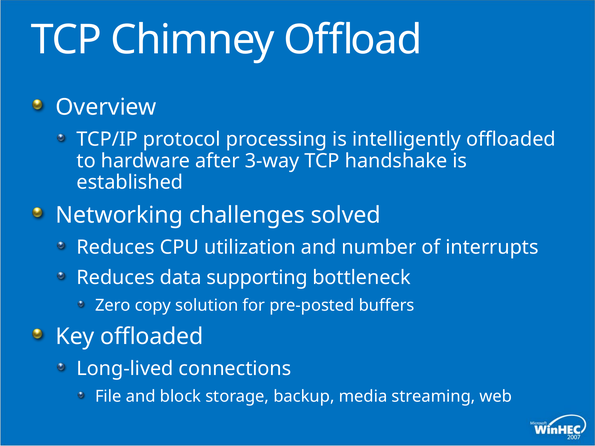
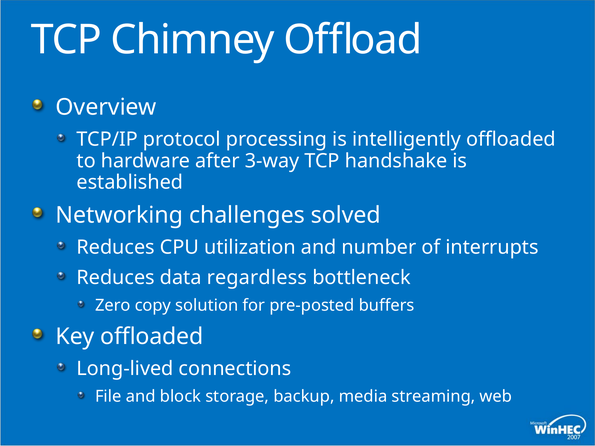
supporting: supporting -> regardless (257, 278)
